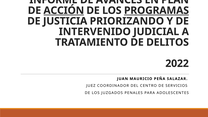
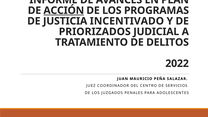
PROGRAMAS underline: present -> none (156, 10)
PRIORIZANDO: PRIORIZANDO -> INCENTIVADO (127, 21)
INTERVENIDO: INTERVENIDO -> PRIORIZADOS (95, 32)
